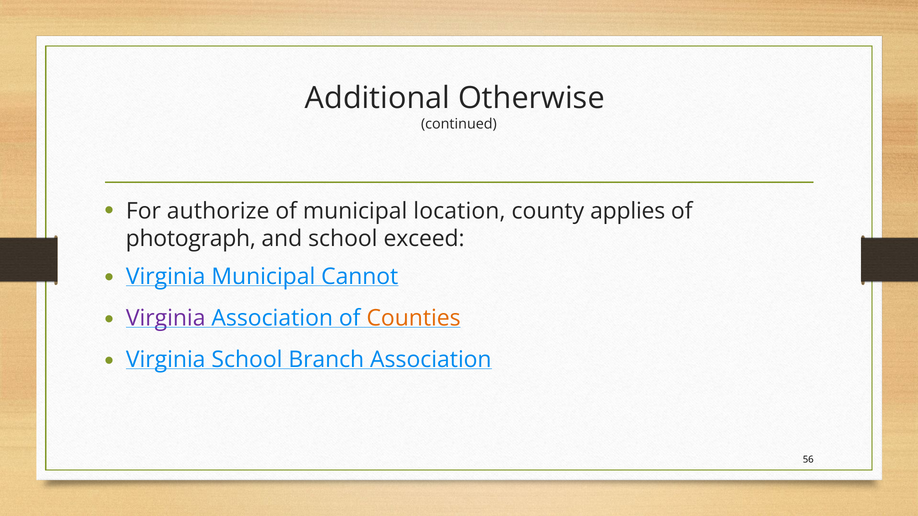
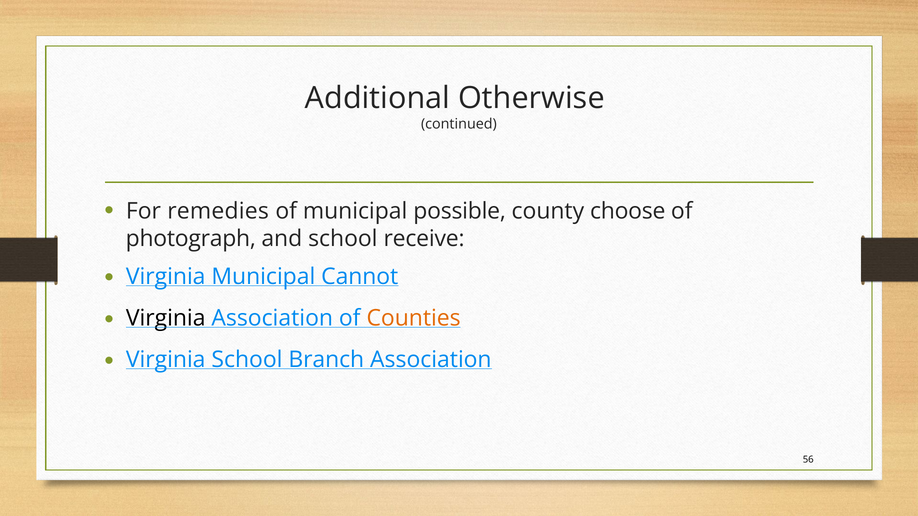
authorize: authorize -> remedies (218, 211)
location: location -> possible (460, 211)
applies: applies -> choose (628, 211)
exceed: exceed -> receive (424, 239)
Virginia colour: purple -> black (166, 318)
